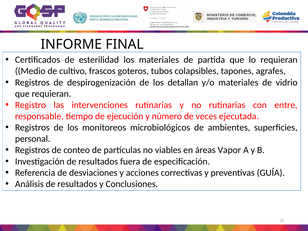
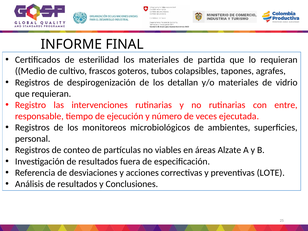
Vapor: Vapor -> Alzate (229, 150)
GUÍA: GUÍA -> LOTE (271, 173)
